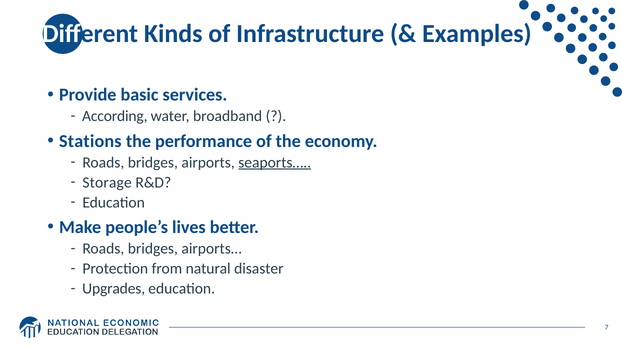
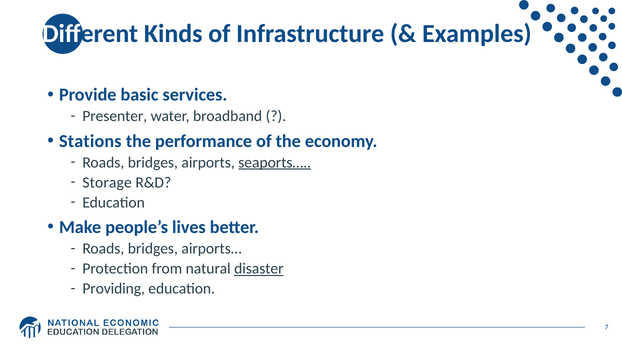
According: According -> Presenter (115, 116)
disaster underline: none -> present (259, 269)
Upgrades: Upgrades -> Providing (114, 289)
